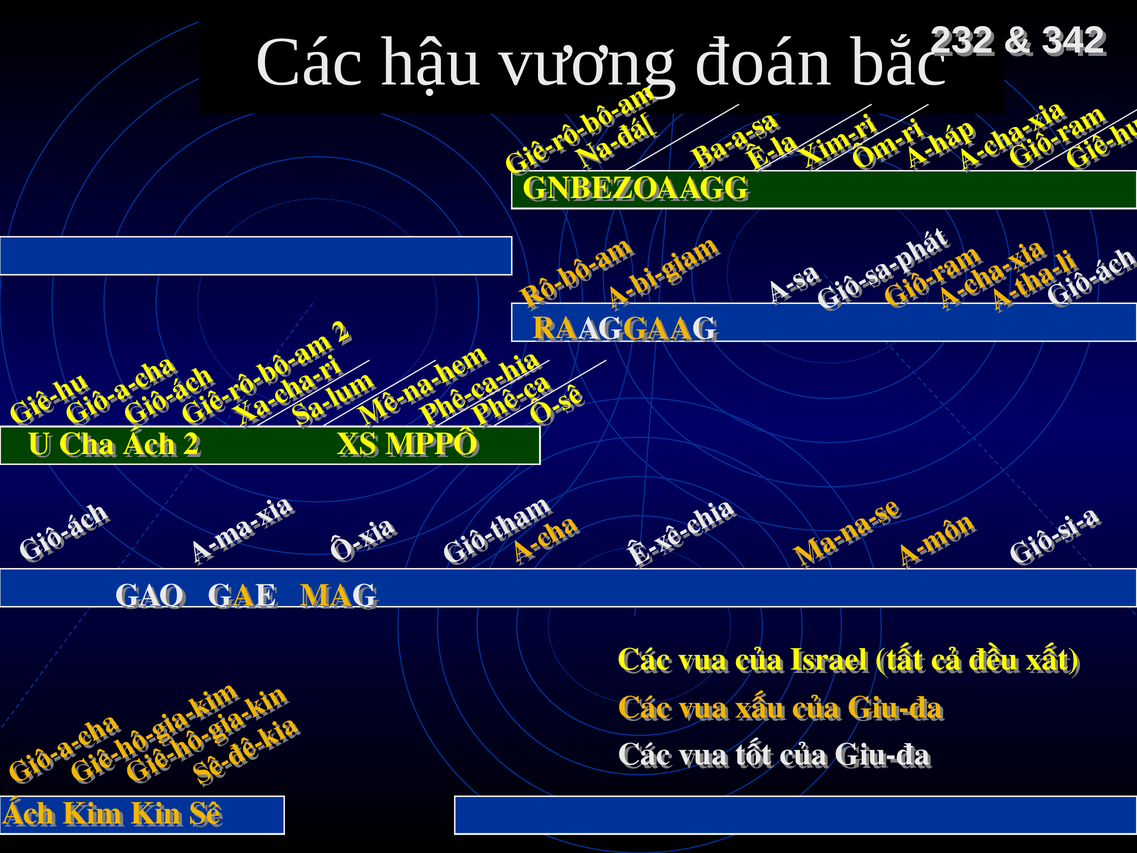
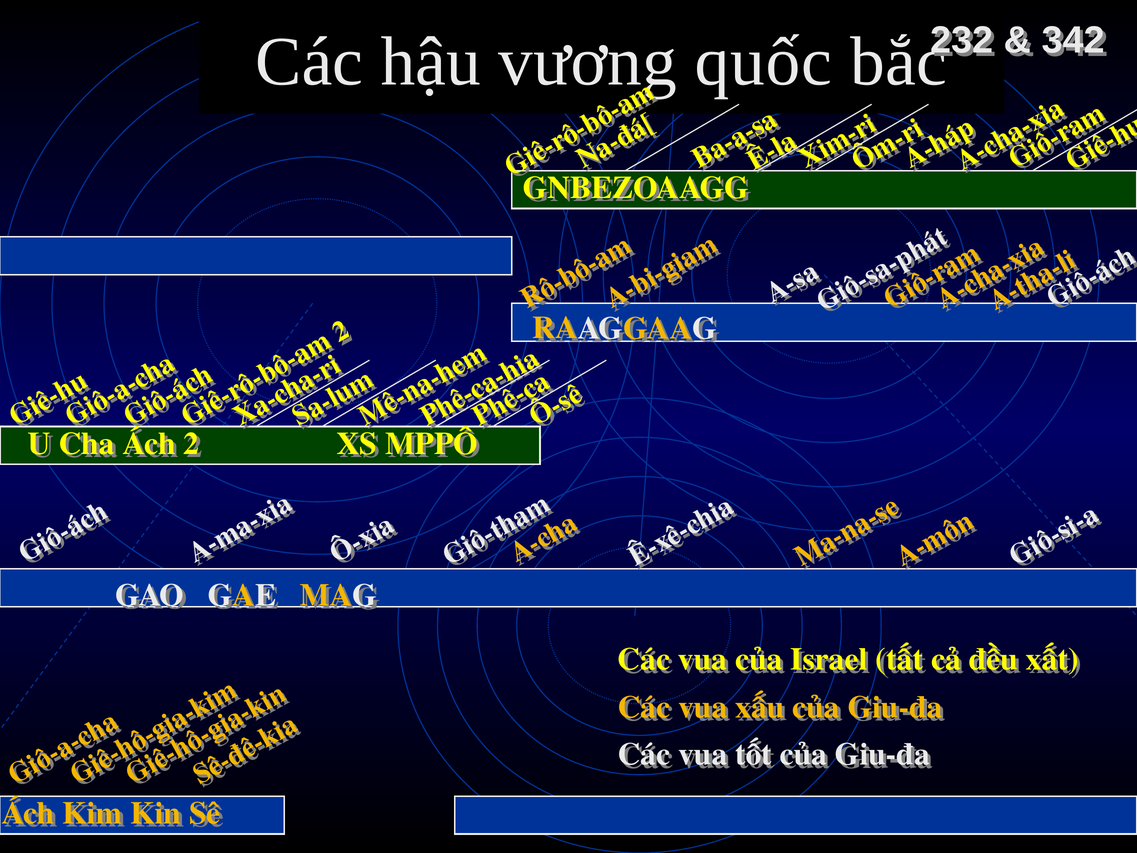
đoán: đoán -> quốc (763, 62)
